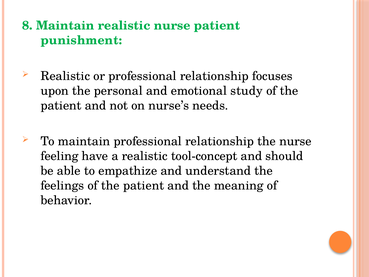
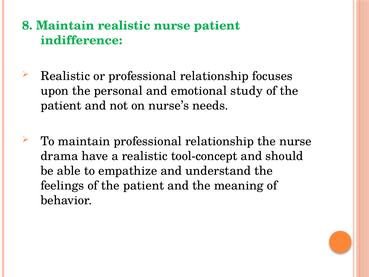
punishment: punishment -> indifference (81, 40)
feeling: feeling -> drama (59, 156)
